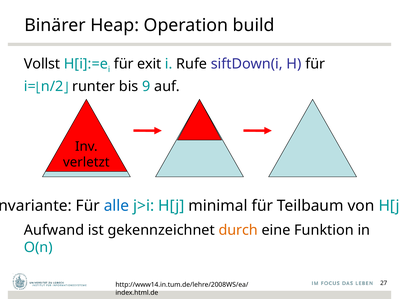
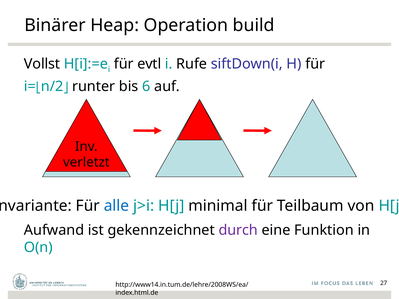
exit: exit -> evtl (149, 64)
9: 9 -> 6 (146, 86)
durch colour: orange -> purple (238, 230)
